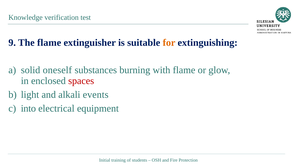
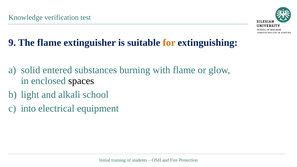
oneself: oneself -> entered (57, 70)
spaces colour: red -> black (81, 81)
events: events -> school (96, 95)
